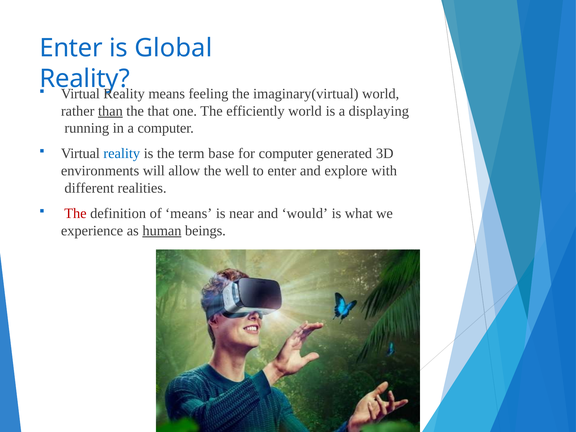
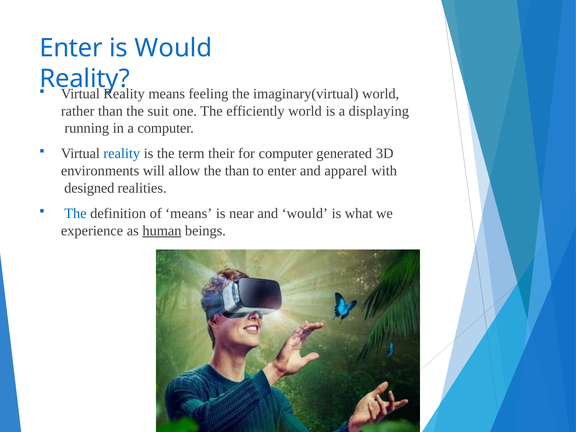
is Global: Global -> Would (173, 48)
than underline: present -> none (110, 111)
that: that -> suit (158, 111)
base: base -> their (221, 154)
the well: well -> than (237, 171)
explore: explore -> apparel (346, 171)
different: different -> designed (89, 188)
The colour: red -> blue (75, 213)
